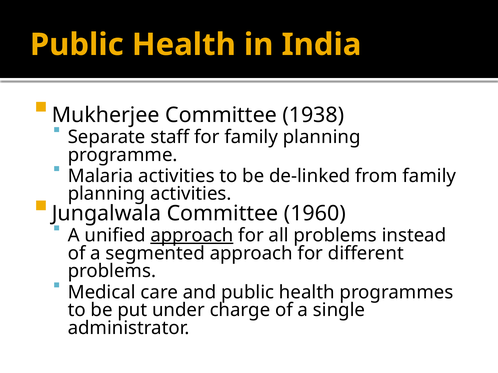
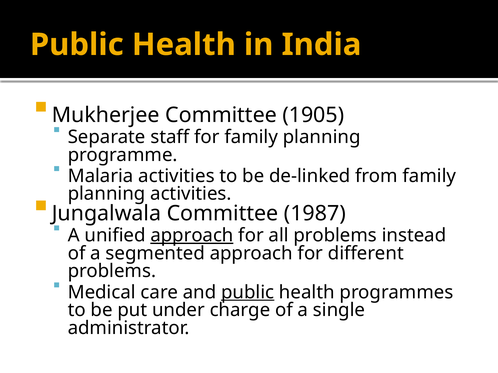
1938: 1938 -> 1905 (313, 115)
1960: 1960 -> 1987 (315, 214)
public underline: none -> present (248, 293)
